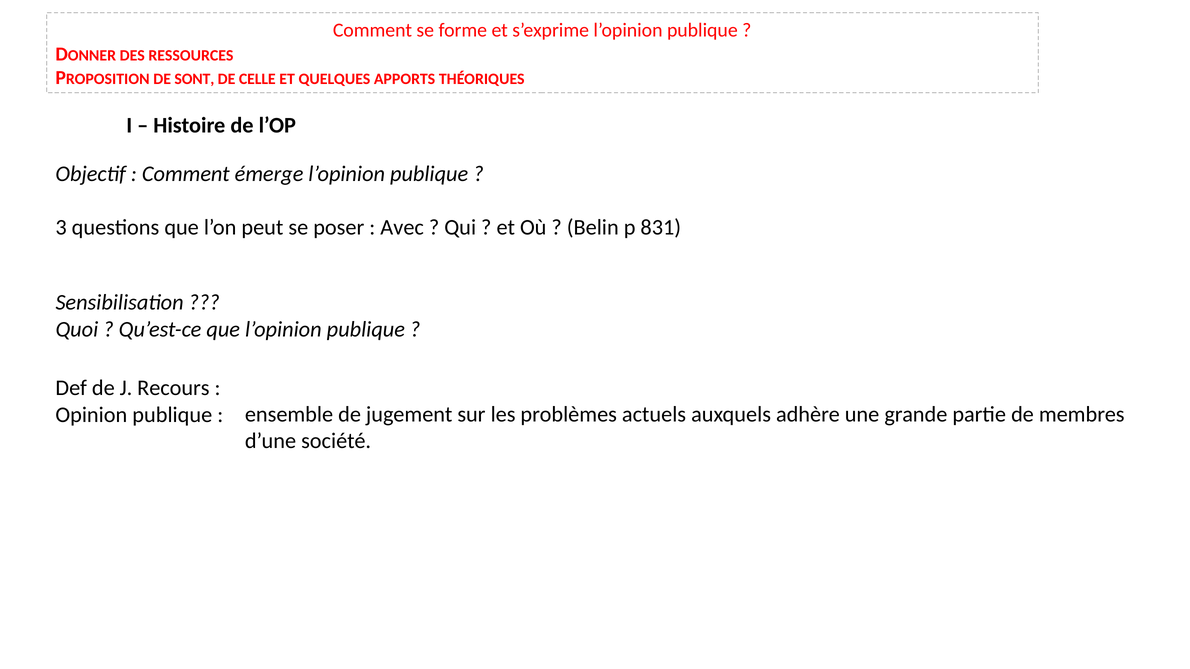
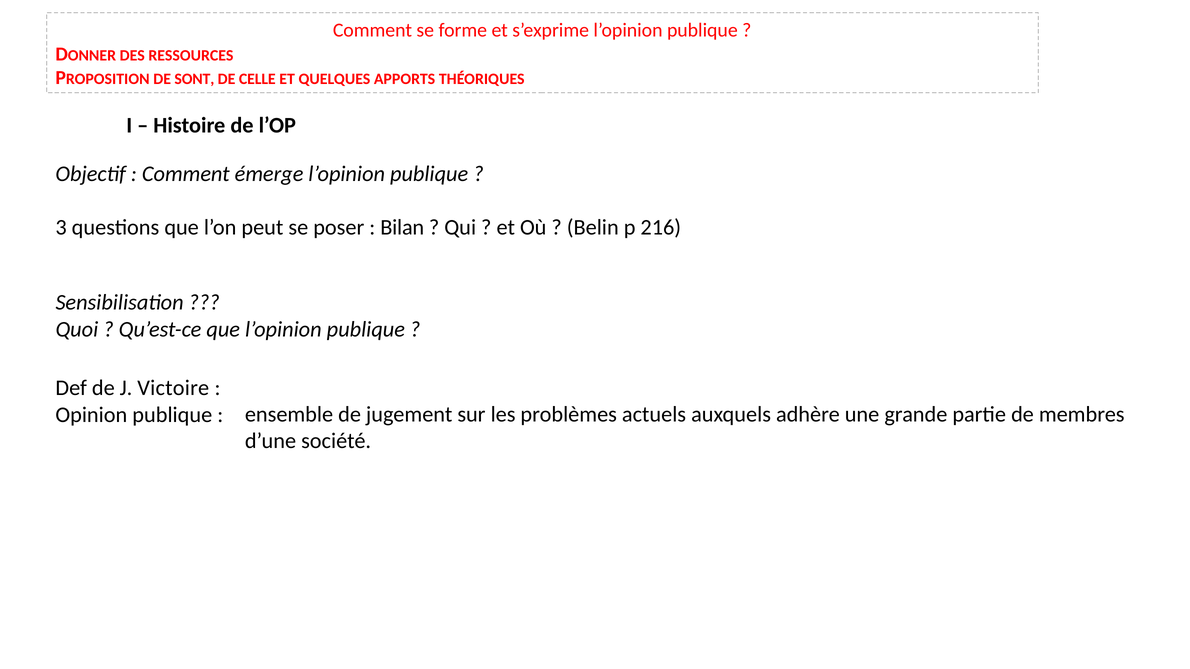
Avec: Avec -> Bilan (402, 228)
831: 831 -> 216 (661, 228)
Recours: Recours -> Victoire (173, 388)
